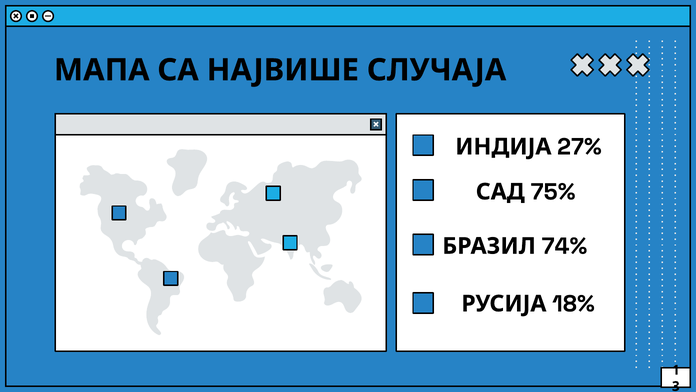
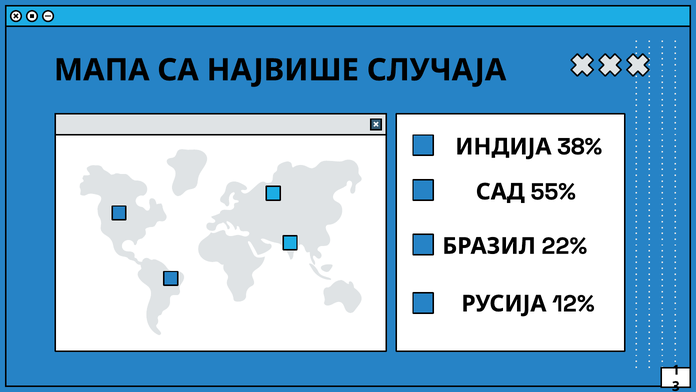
27%: 27% -> 38% (580, 147)
75%: 75% -> 55% (553, 192)
74%: 74% -> 22% (564, 246)
18%: 18% -> 12% (573, 303)
